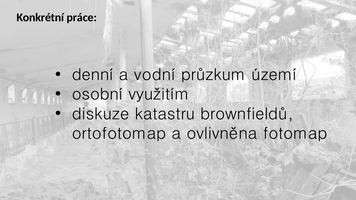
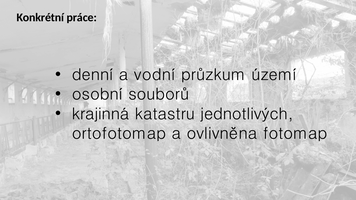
využitím: využitím -> souborů (159, 94)
diskuze: diskuze -> krajinná (101, 114)
brownfieldů: brownfieldů -> jednotlivých (247, 114)
